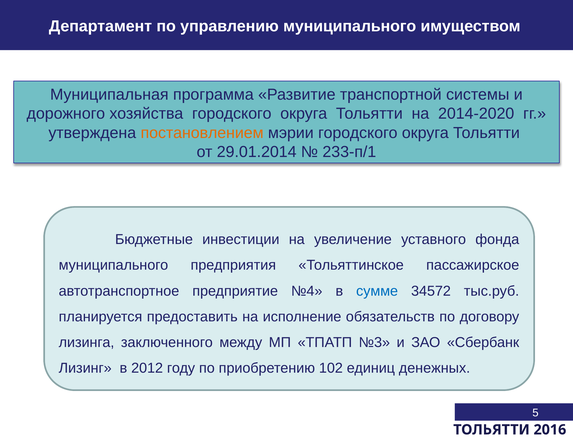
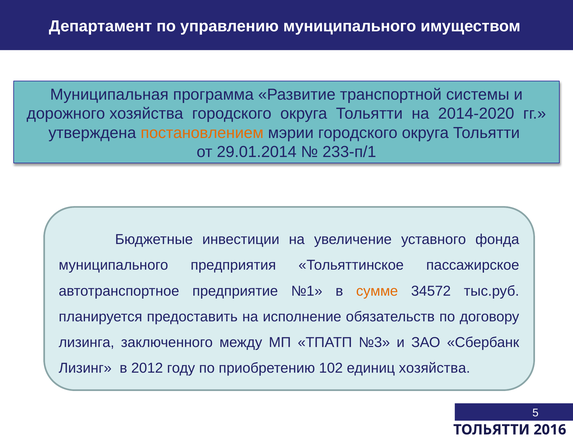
№4: №4 -> №1 (307, 291)
сумме colour: blue -> orange (377, 291)
единиц денежных: денежных -> хозяйства (435, 368)
